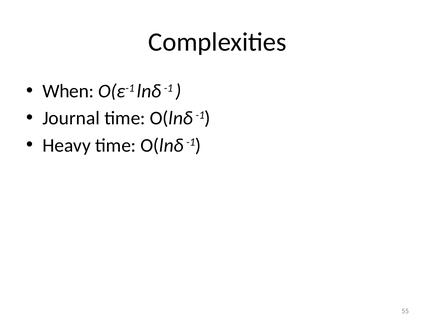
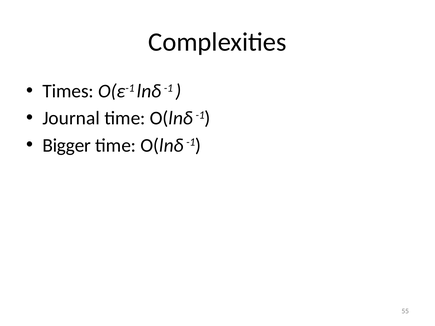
When: When -> Times (68, 91)
Heavy: Heavy -> Bigger (67, 145)
